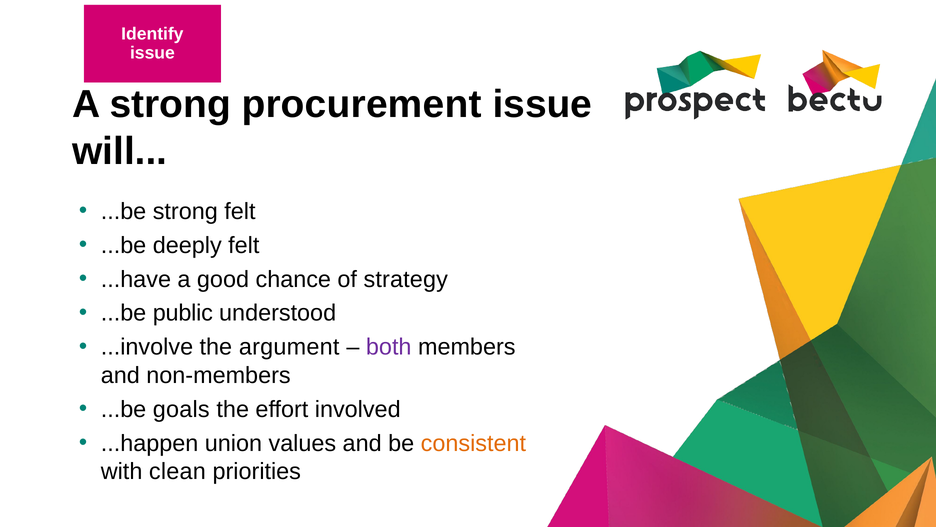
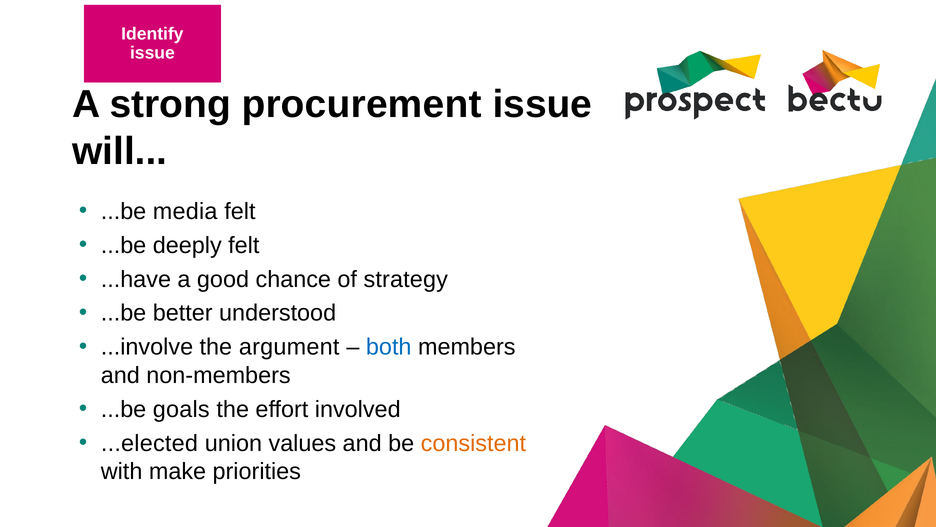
...be strong: strong -> media (185, 211)
public: public -> better (183, 313)
both colour: purple -> blue (389, 347)
...happen: ...happen -> ...elected (149, 443)
clean: clean -> make (178, 471)
